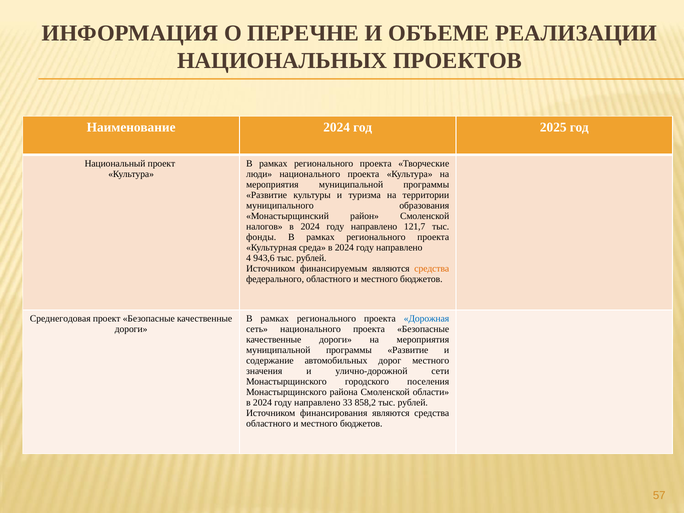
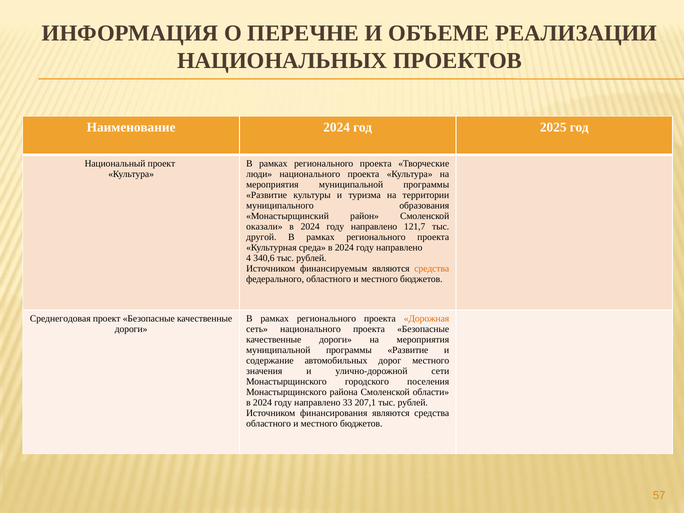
налогов: налогов -> оказали (264, 227)
фонды: фонды -> другой (261, 237)
943,6: 943,6 -> 340,6 (264, 258)
Дорожная colour: blue -> orange (426, 319)
858,2: 858,2 -> 207,1 (365, 403)
